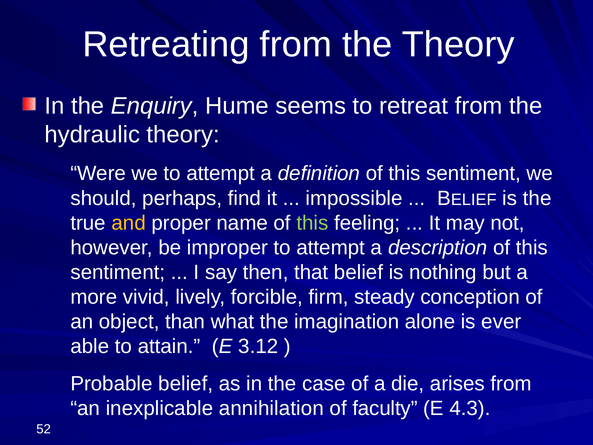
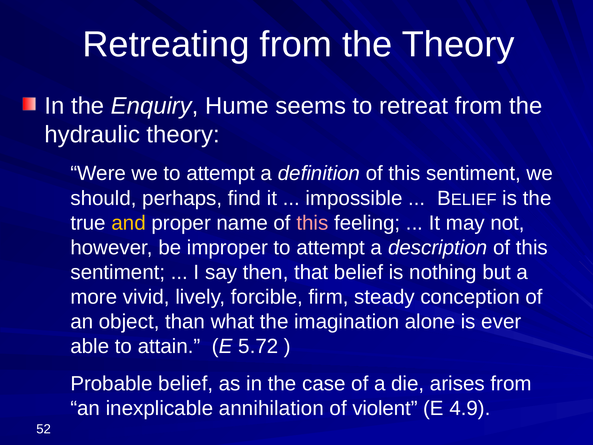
this colour: light green -> pink (312, 223)
3.12: 3.12 -> 5.72 (258, 346)
faculty: faculty -> violent (385, 408)
4.3: 4.3 -> 4.9 (470, 408)
